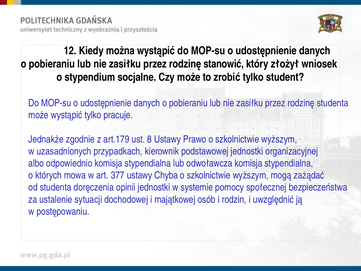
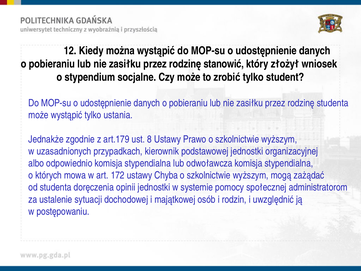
pracuje: pracuje -> ustania (118, 115)
377: 377 -> 172 (118, 175)
bezpieczeństwa: bezpieczeństwa -> administratorom (318, 187)
